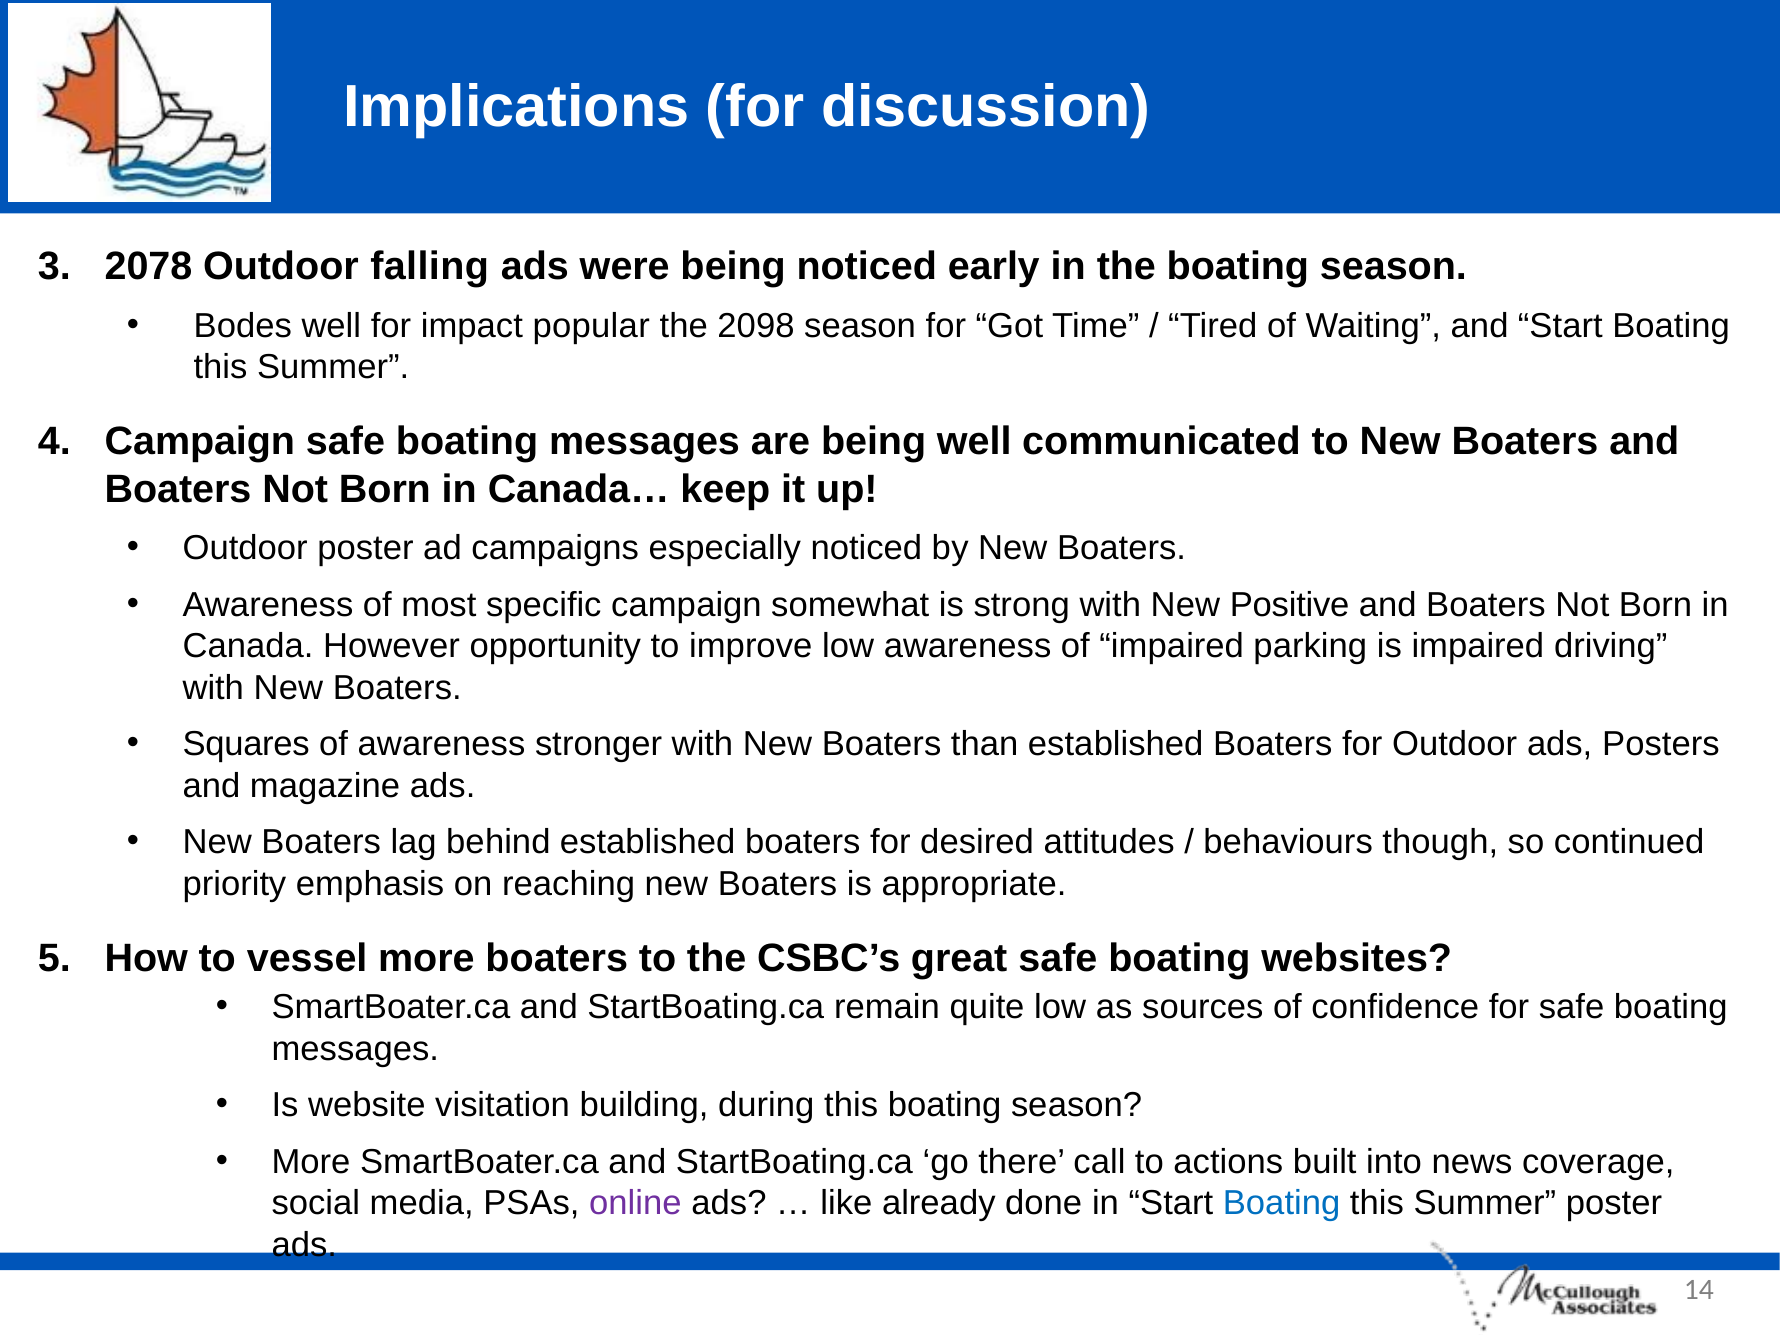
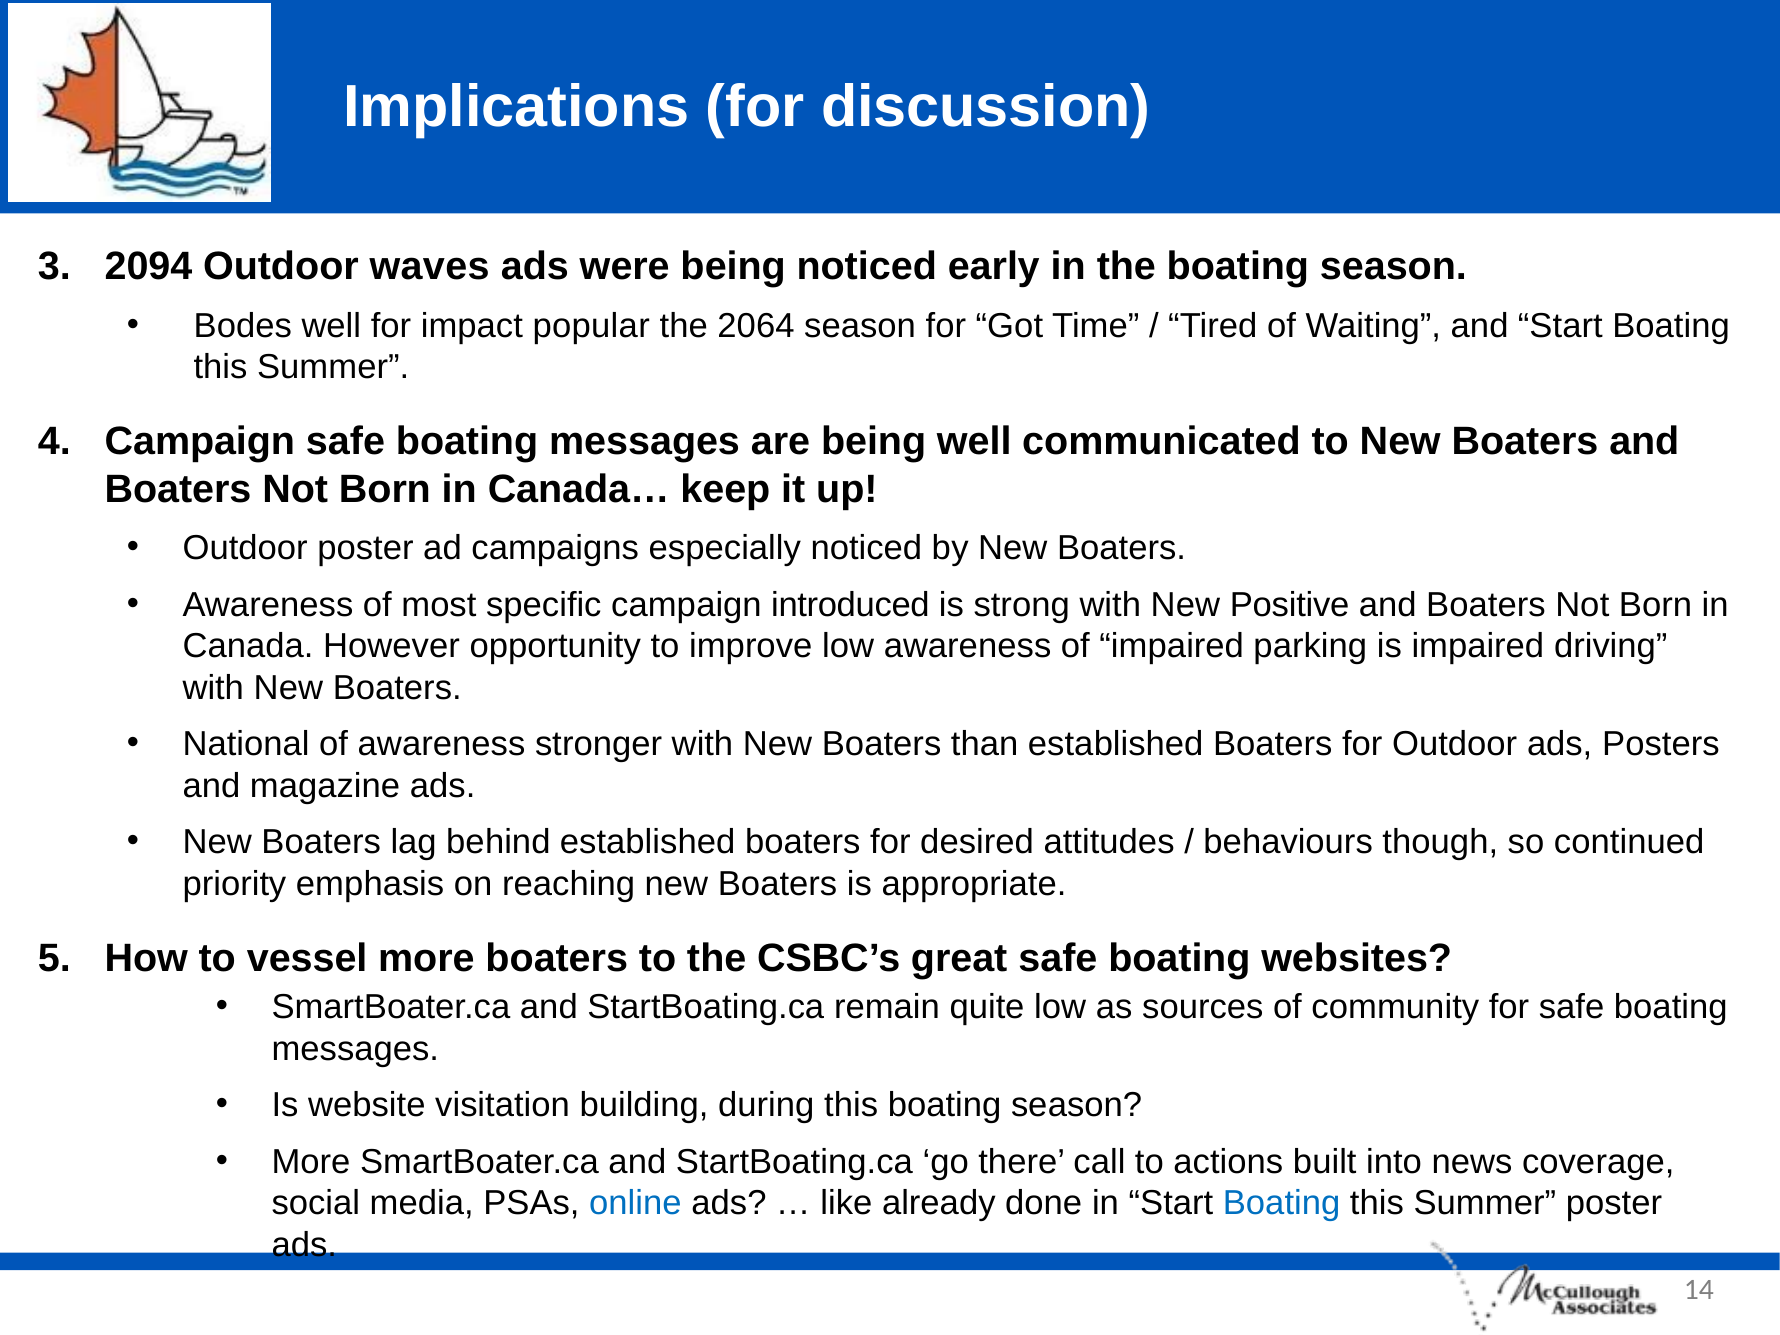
2078: 2078 -> 2094 (149, 267)
falling: falling -> waves (430, 267)
2098: 2098 -> 2064 (756, 326)
somewhat: somewhat -> introduced (850, 605)
Squares: Squares -> National (246, 744)
confidence: confidence -> community (1395, 1007)
online colour: purple -> blue (635, 1203)
